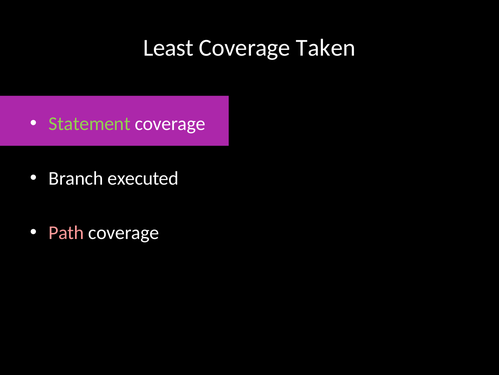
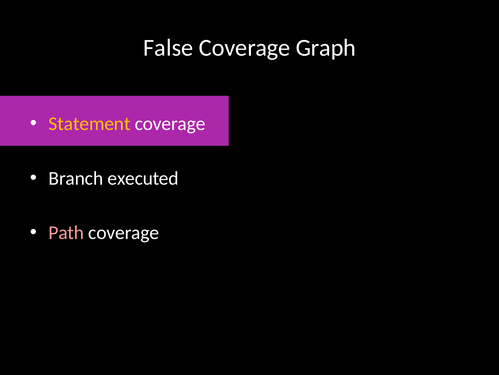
Least: Least -> False (168, 48)
Taken: Taken -> Graph (326, 48)
Statement colour: light green -> yellow (90, 124)
